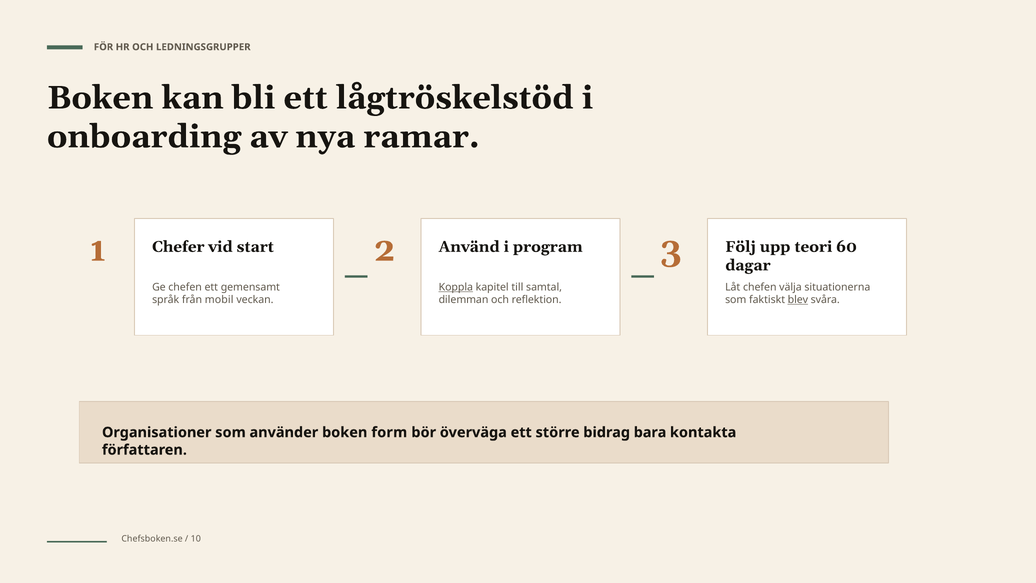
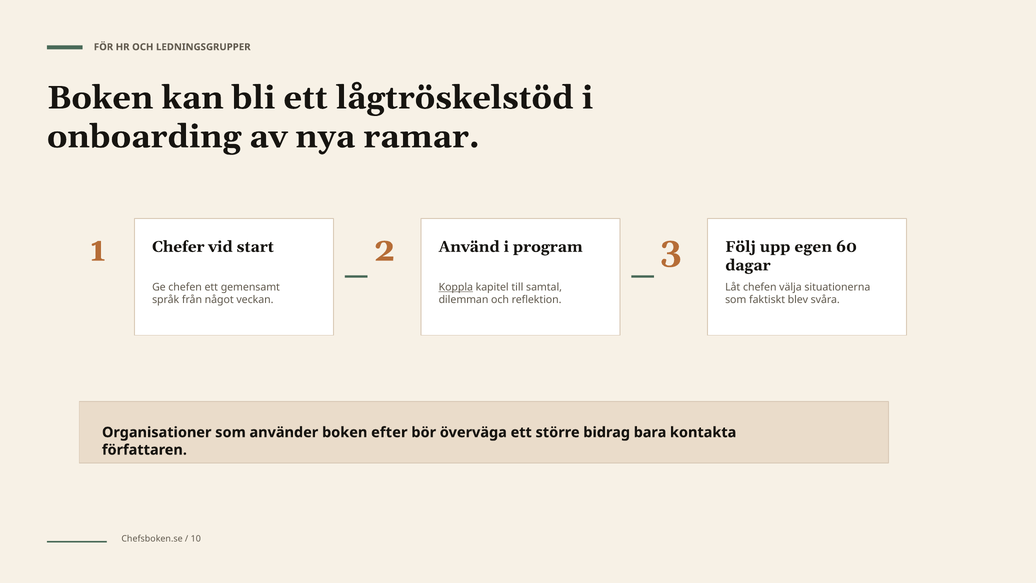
teori: teori -> egen (813, 247)
mobil: mobil -> något (219, 300)
blev underline: present -> none (798, 300)
form: form -> efter (389, 432)
